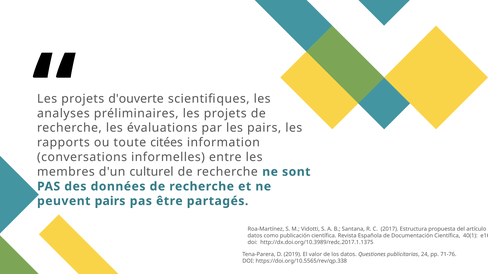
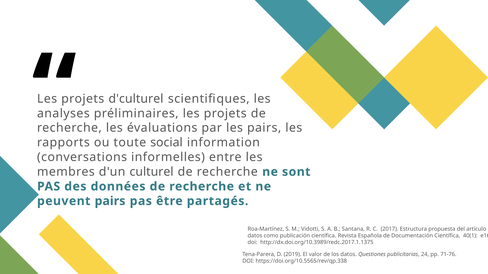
d'ouverte: d'ouverte -> d'culturel (136, 99)
citées: citées -> social (166, 143)
